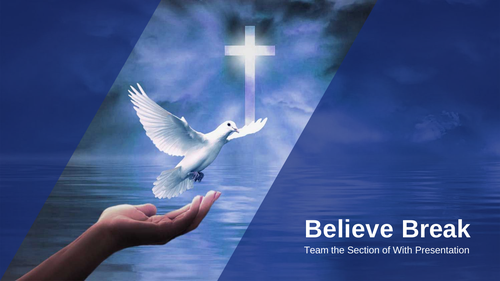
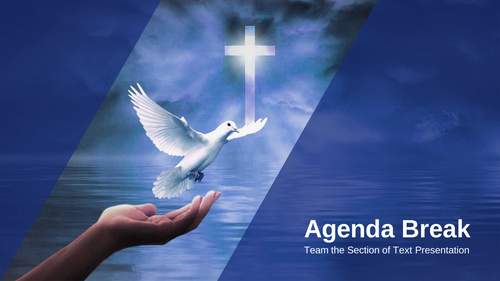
Believe: Believe -> Agenda (349, 230)
With: With -> Text (403, 251)
